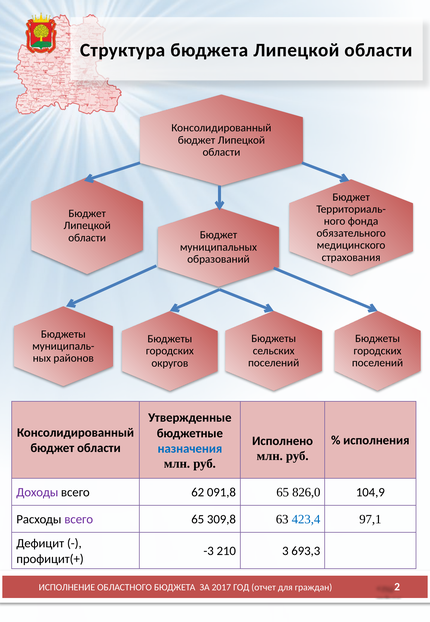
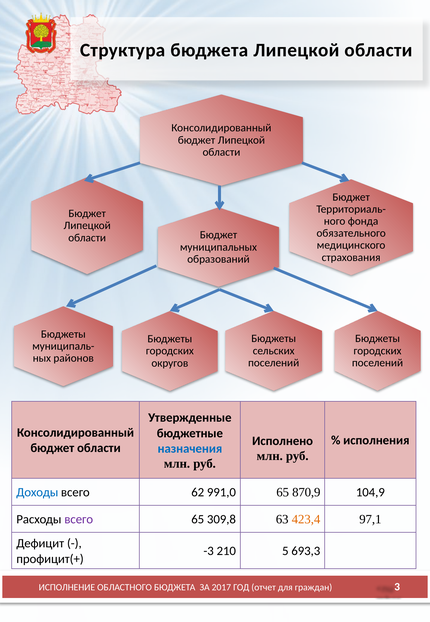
Доходы colour: purple -> blue (37, 492)
091,8: 091,8 -> 991,0 (221, 492)
826,0: 826,0 -> 870,9 (306, 492)
423,4 colour: blue -> orange (306, 519)
3: 3 -> 5 (285, 550)
2: 2 -> 3 (397, 586)
